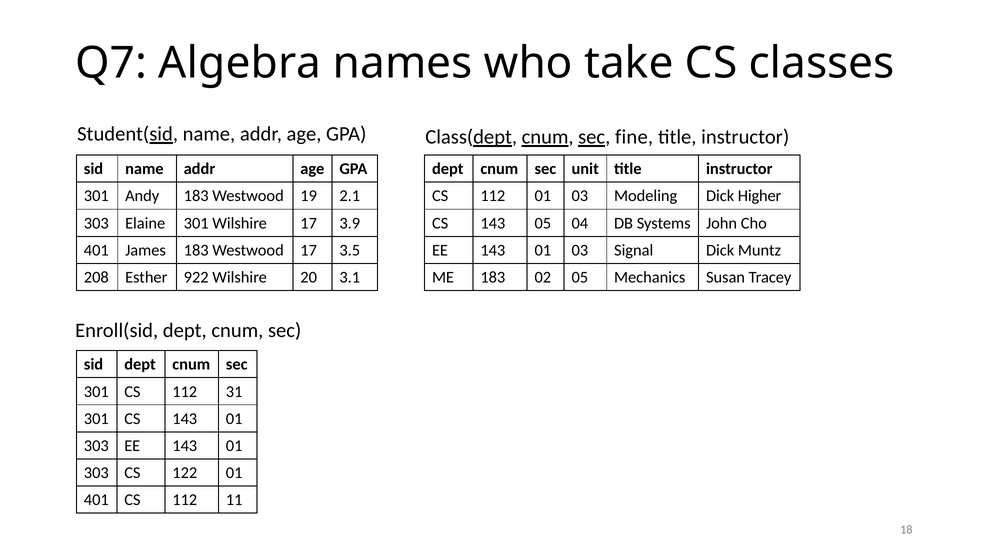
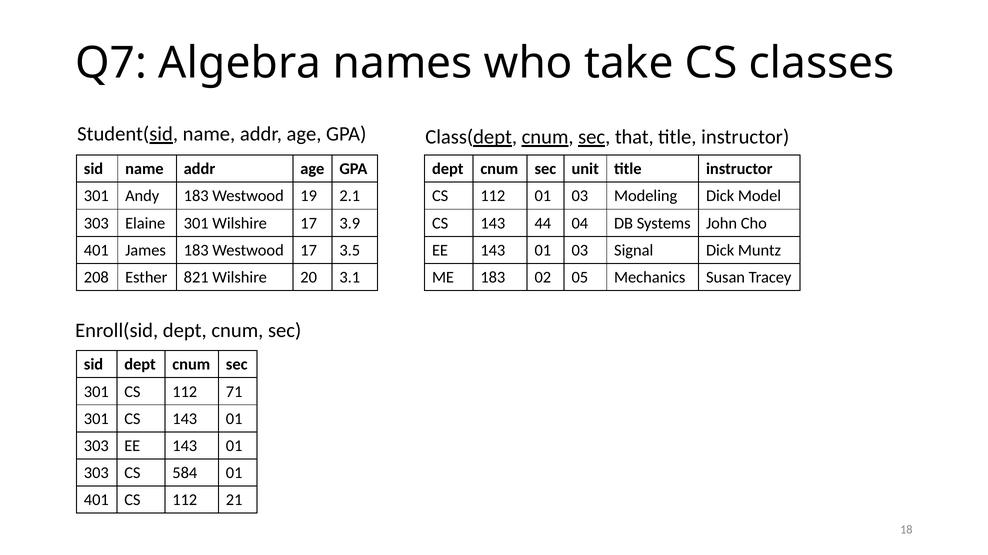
fine: fine -> that (634, 137)
Higher: Higher -> Model (760, 196)
143 05: 05 -> 44 (543, 223)
922: 922 -> 821 (196, 278)
31: 31 -> 71 (234, 392)
122: 122 -> 584 (185, 474)
11: 11 -> 21 (234, 501)
